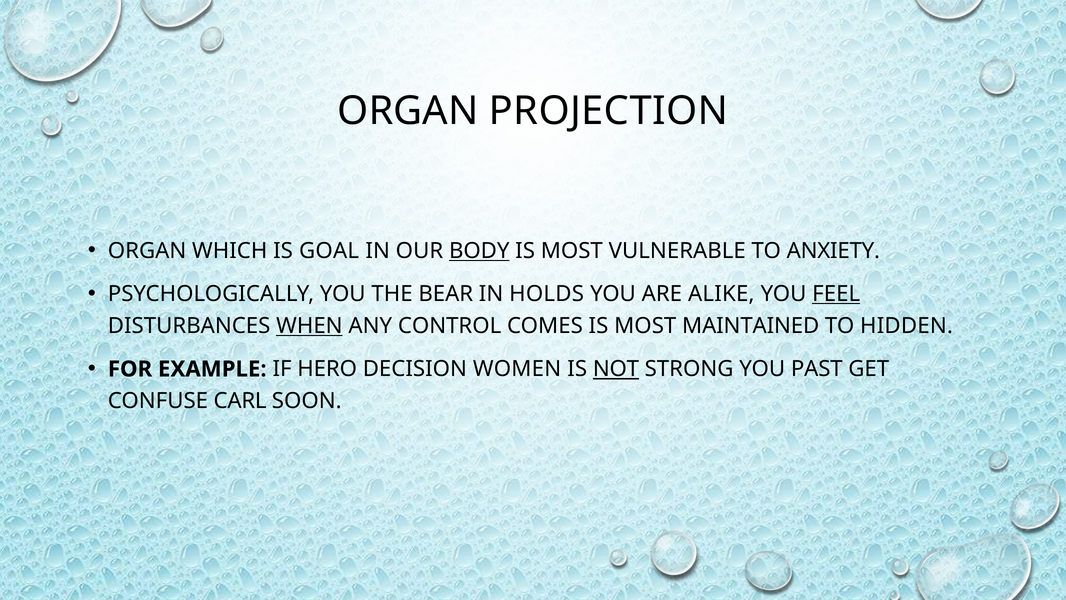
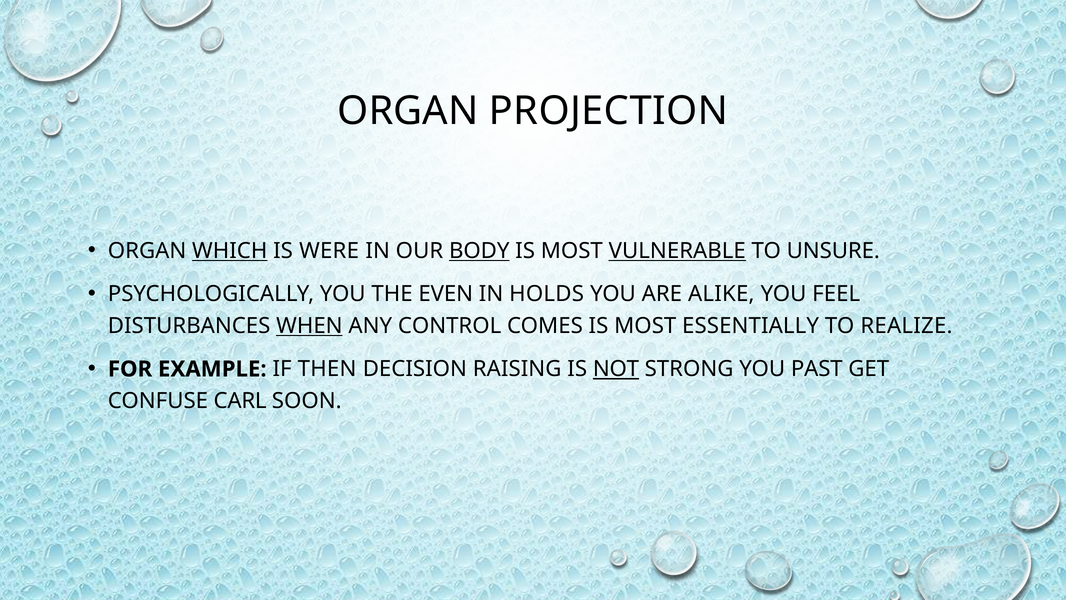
WHICH underline: none -> present (230, 251)
GOAL: GOAL -> WERE (329, 251)
VULNERABLE underline: none -> present (677, 251)
ANXIETY: ANXIETY -> UNSURE (833, 251)
BEAR: BEAR -> EVEN (446, 294)
FEEL underline: present -> none (836, 294)
MAINTAINED: MAINTAINED -> ESSENTIALLY (751, 326)
HIDDEN: HIDDEN -> REALIZE (907, 326)
HERO: HERO -> THEN (327, 369)
WOMEN: WOMEN -> RAISING (517, 369)
